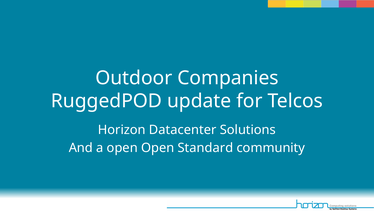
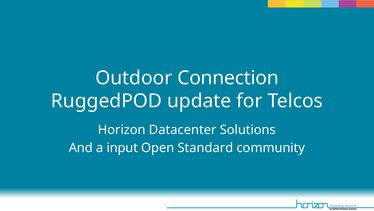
Companies: Companies -> Connection (228, 78)
a open: open -> input (122, 148)
